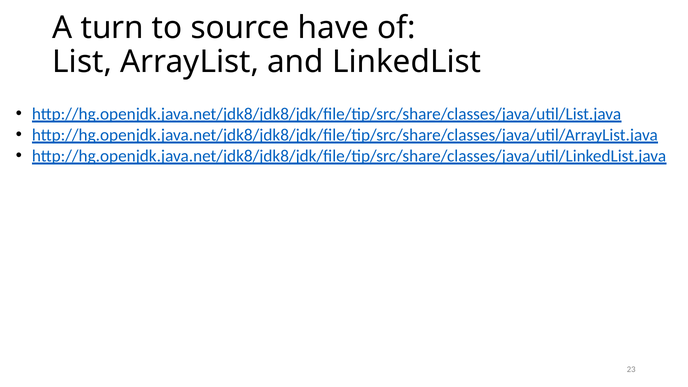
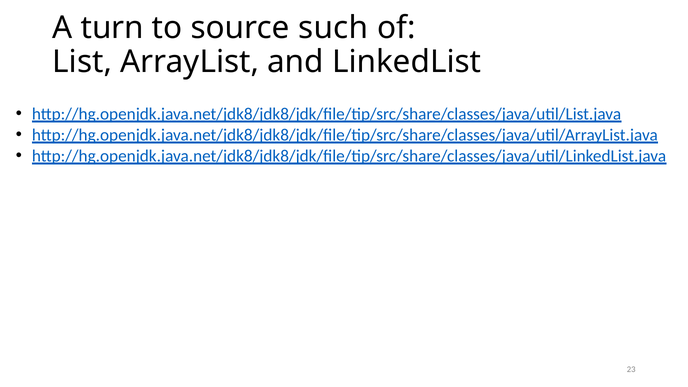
have: have -> such (333, 28)
